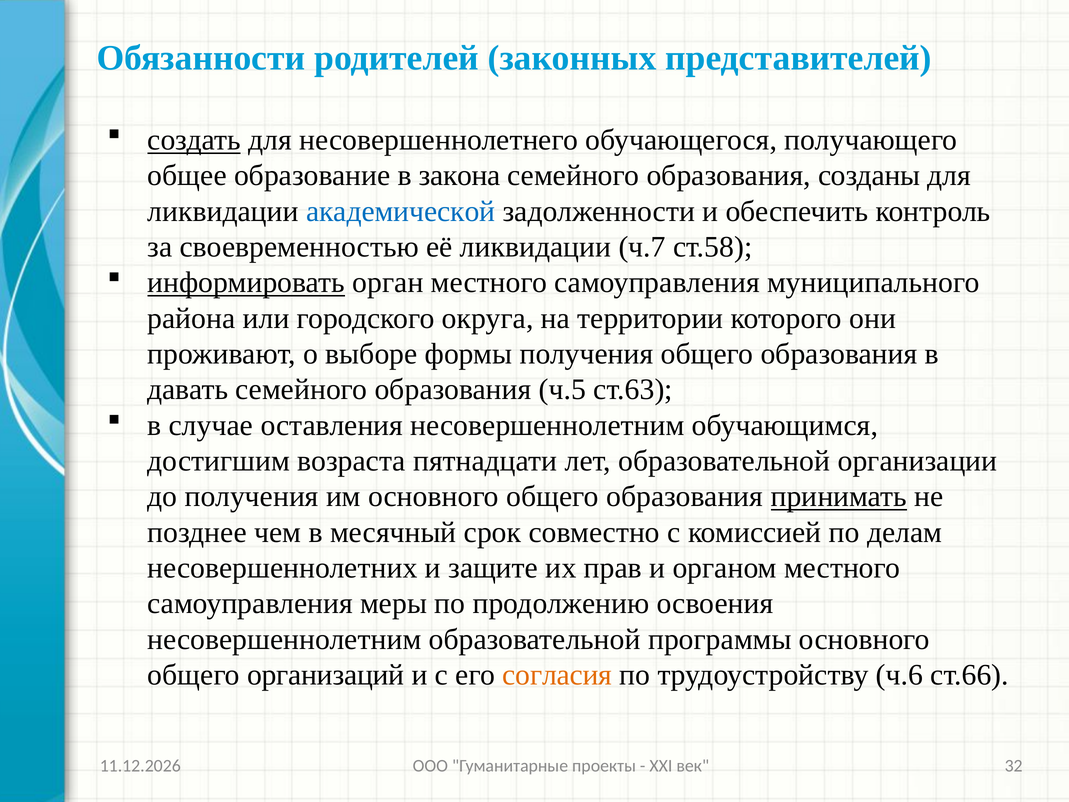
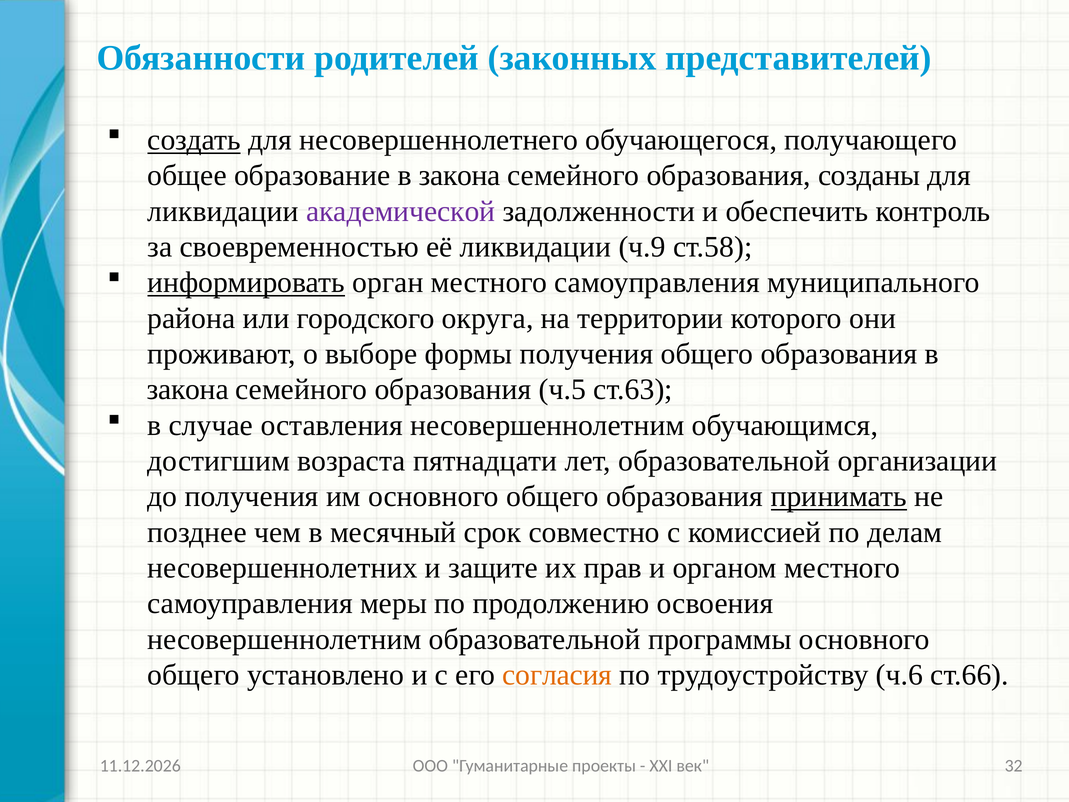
академической colour: blue -> purple (401, 211)
ч.7: ч.7 -> ч.9 (642, 247)
давать: давать -> закона (188, 389)
организаций: организаций -> установлено (326, 675)
